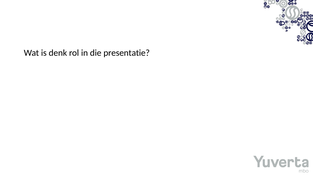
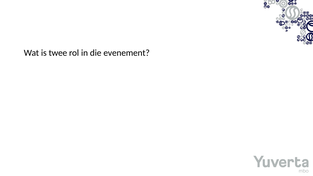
denk: denk -> twee (58, 53)
presentatie: presentatie -> evenement (127, 53)
